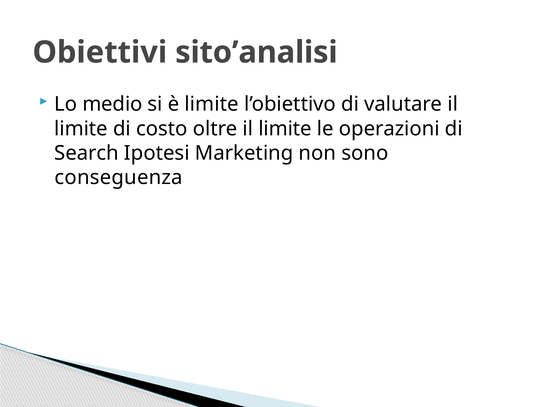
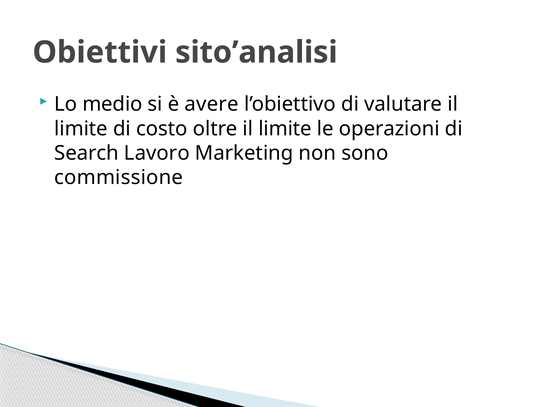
è limite: limite -> avere (212, 104)
Ipotesi: Ipotesi -> Lavoro (157, 153)
conseguenza: conseguenza -> commissione (119, 178)
